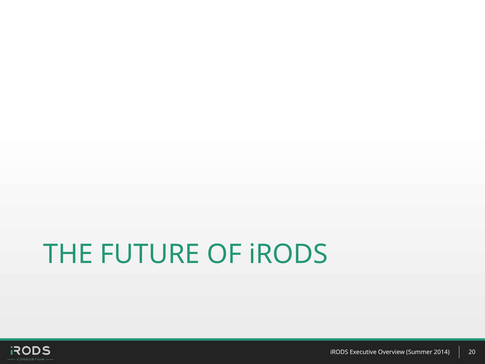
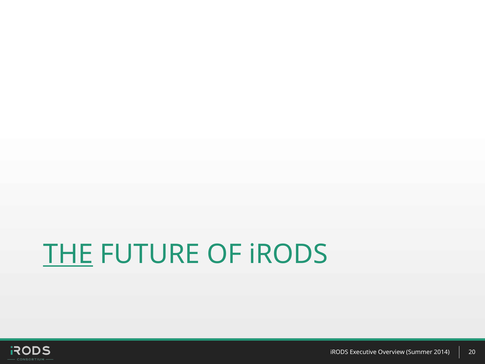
THE underline: none -> present (68, 254)
